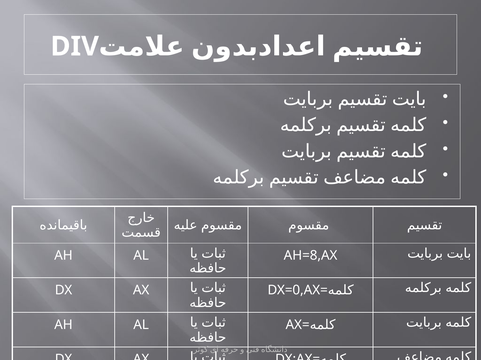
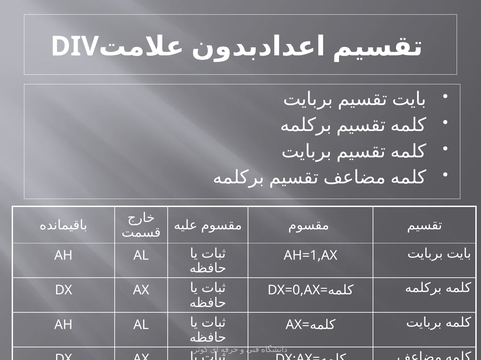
AH=8,AX: AH=8,AX -> AH=1,AX (311, 256)
